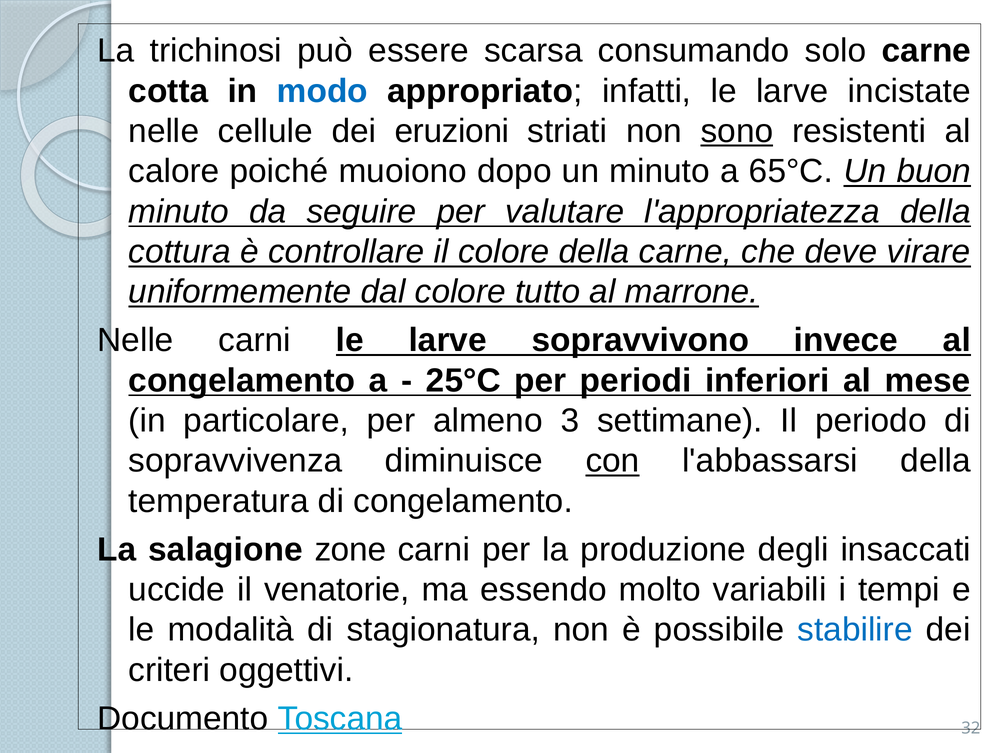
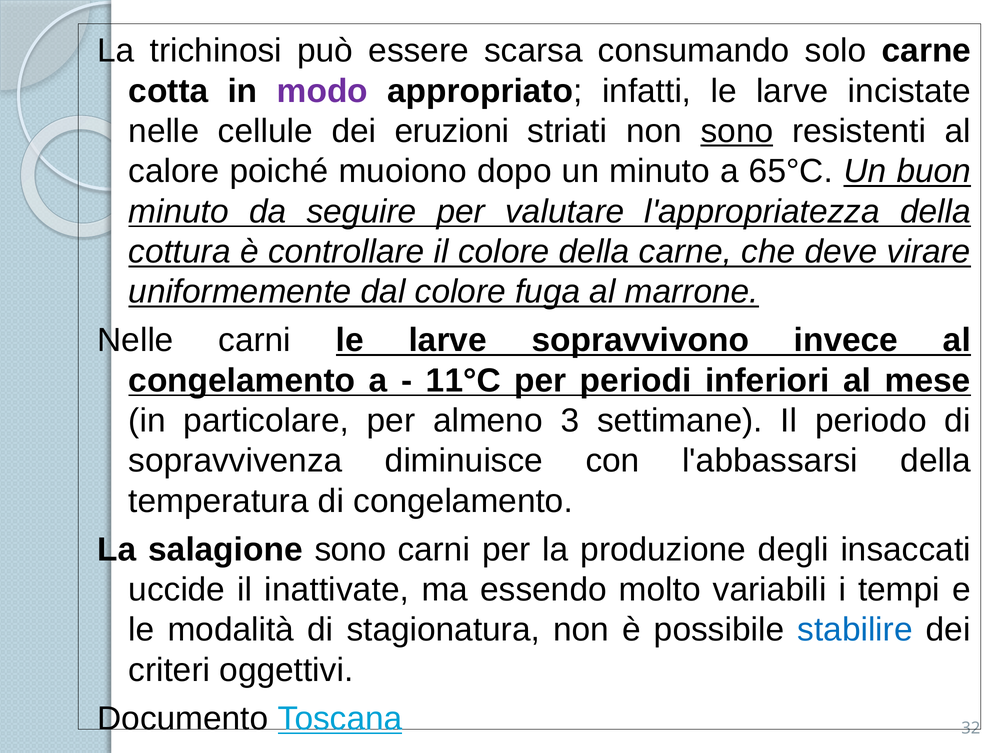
modo colour: blue -> purple (322, 91)
tutto: tutto -> fuga (548, 292)
25°C: 25°C -> 11°C (463, 381)
con underline: present -> none (613, 461)
salagione zone: zone -> sono (350, 550)
venatorie: venatorie -> inattivate (337, 590)
